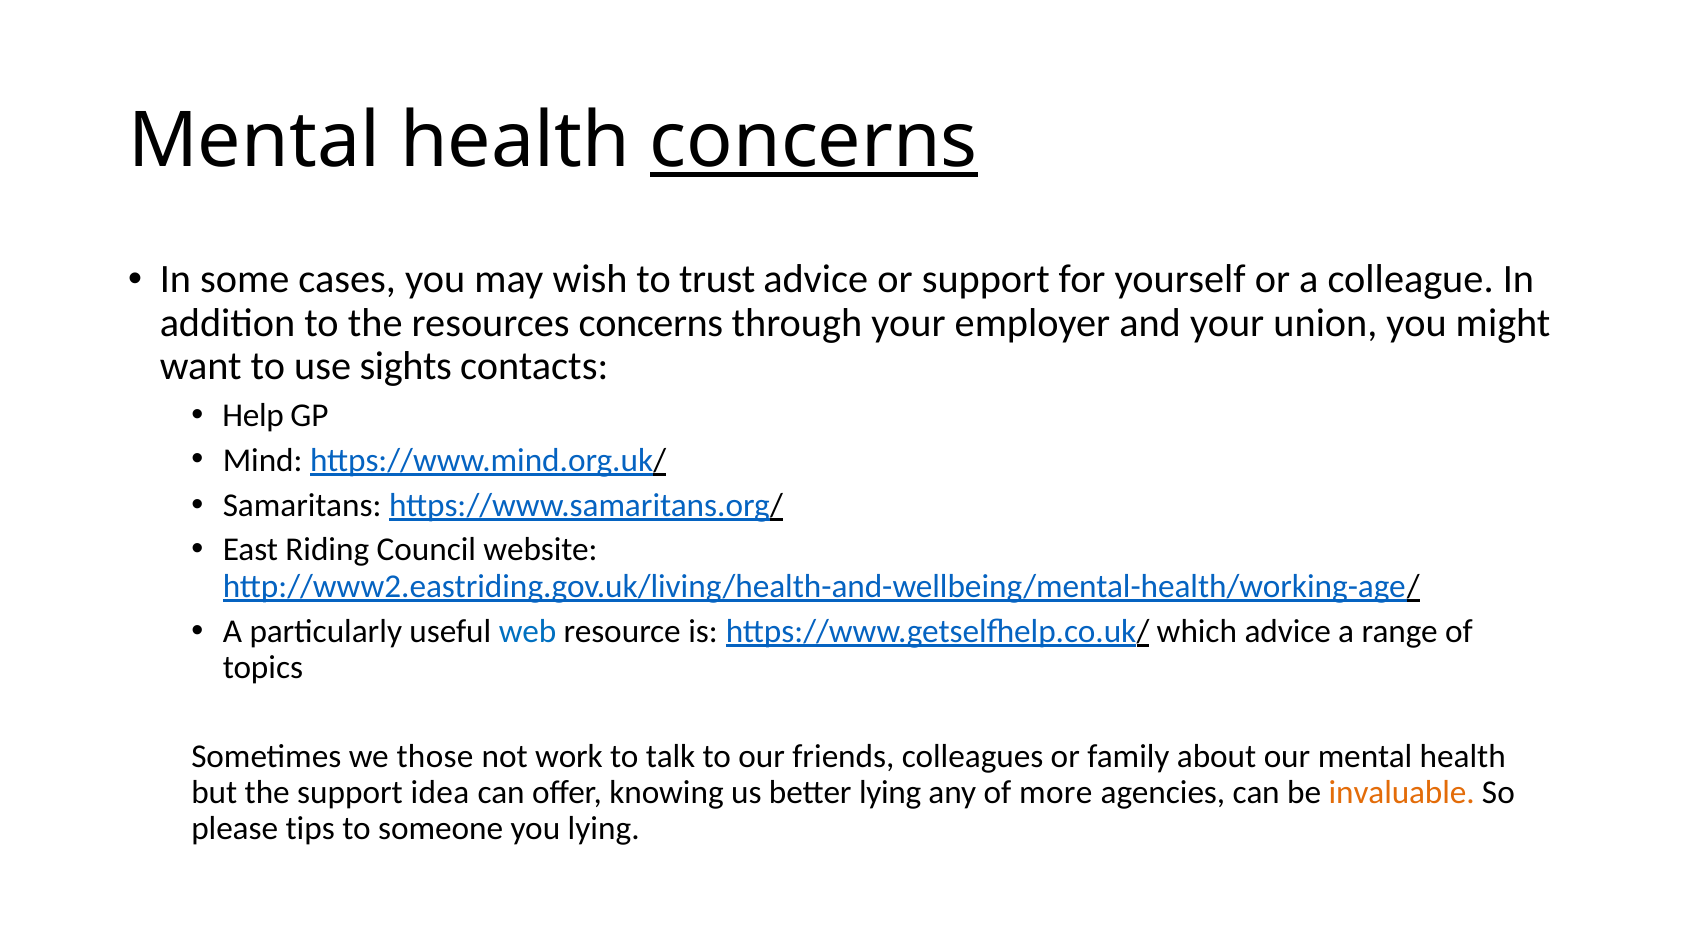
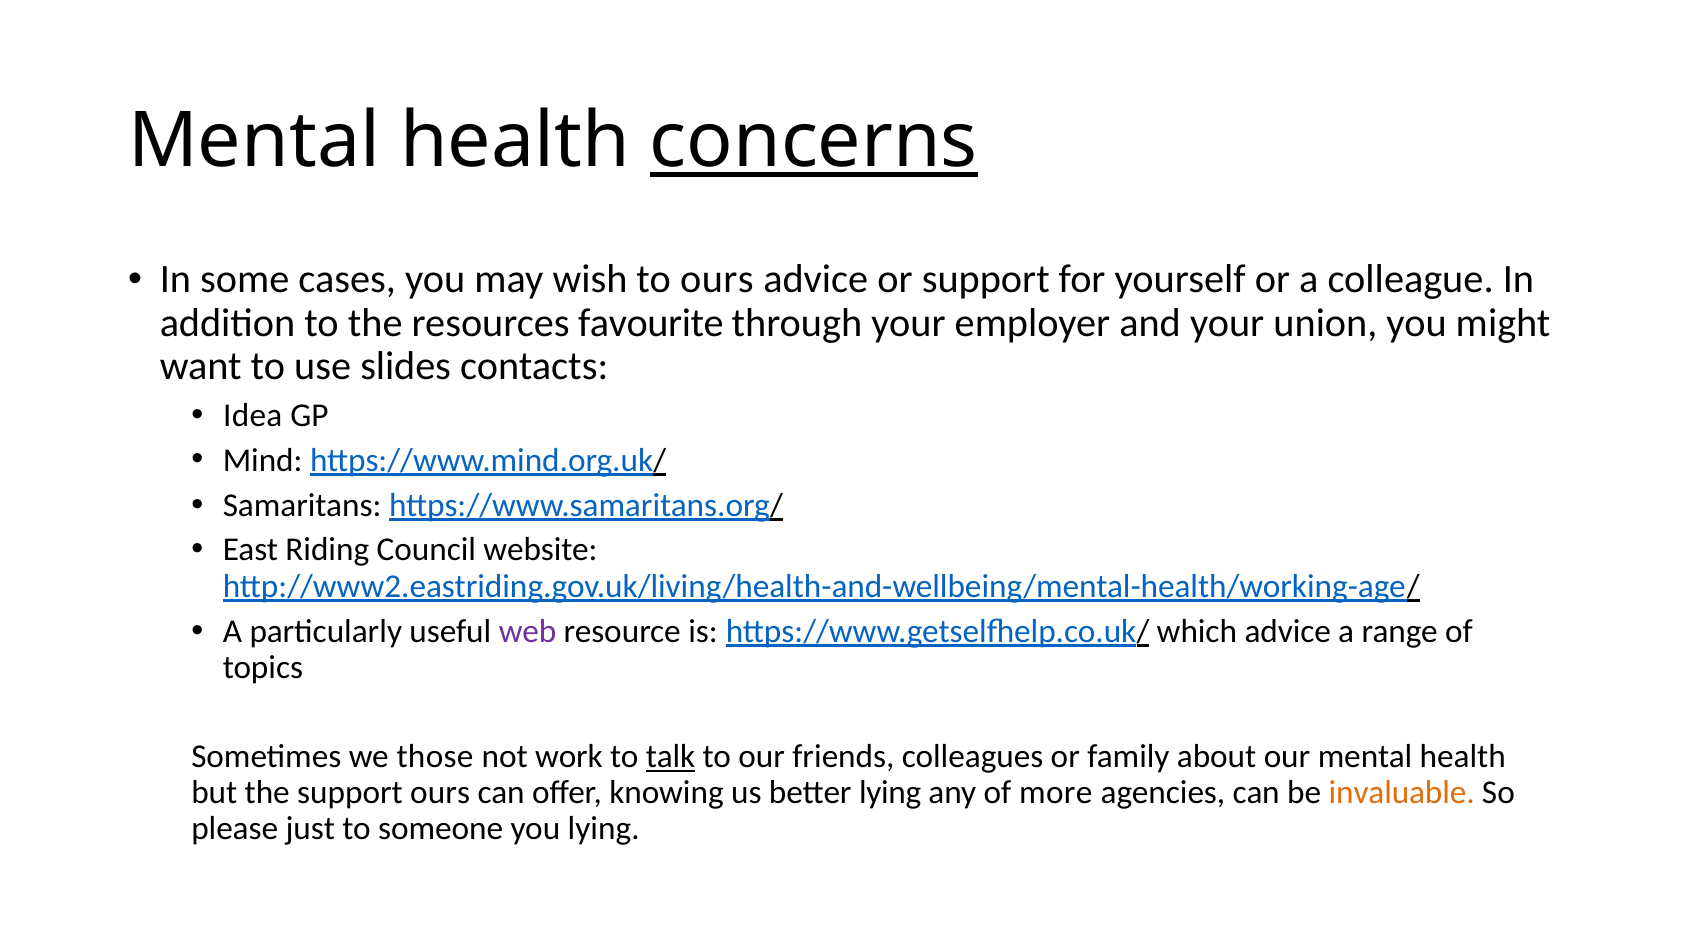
to trust: trust -> ours (717, 280)
resources concerns: concerns -> favourite (651, 323)
sights: sights -> slides (406, 367)
Help: Help -> Idea (253, 415)
web colour: blue -> purple (528, 631)
talk underline: none -> present (671, 757)
support idea: idea -> ours (440, 793)
tips: tips -> just (310, 829)
